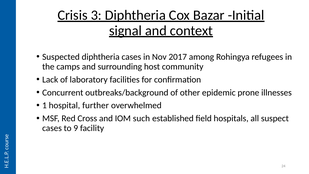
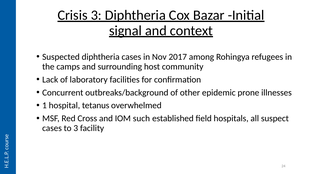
further: further -> tetanus (96, 105)
to 9: 9 -> 3 (76, 128)
